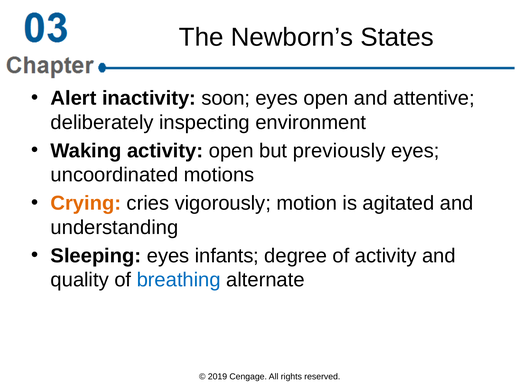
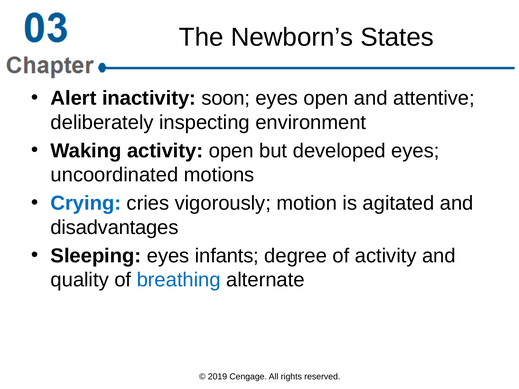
previously: previously -> developed (339, 151)
Crying colour: orange -> blue (86, 203)
understanding: understanding -> disadvantages (115, 228)
